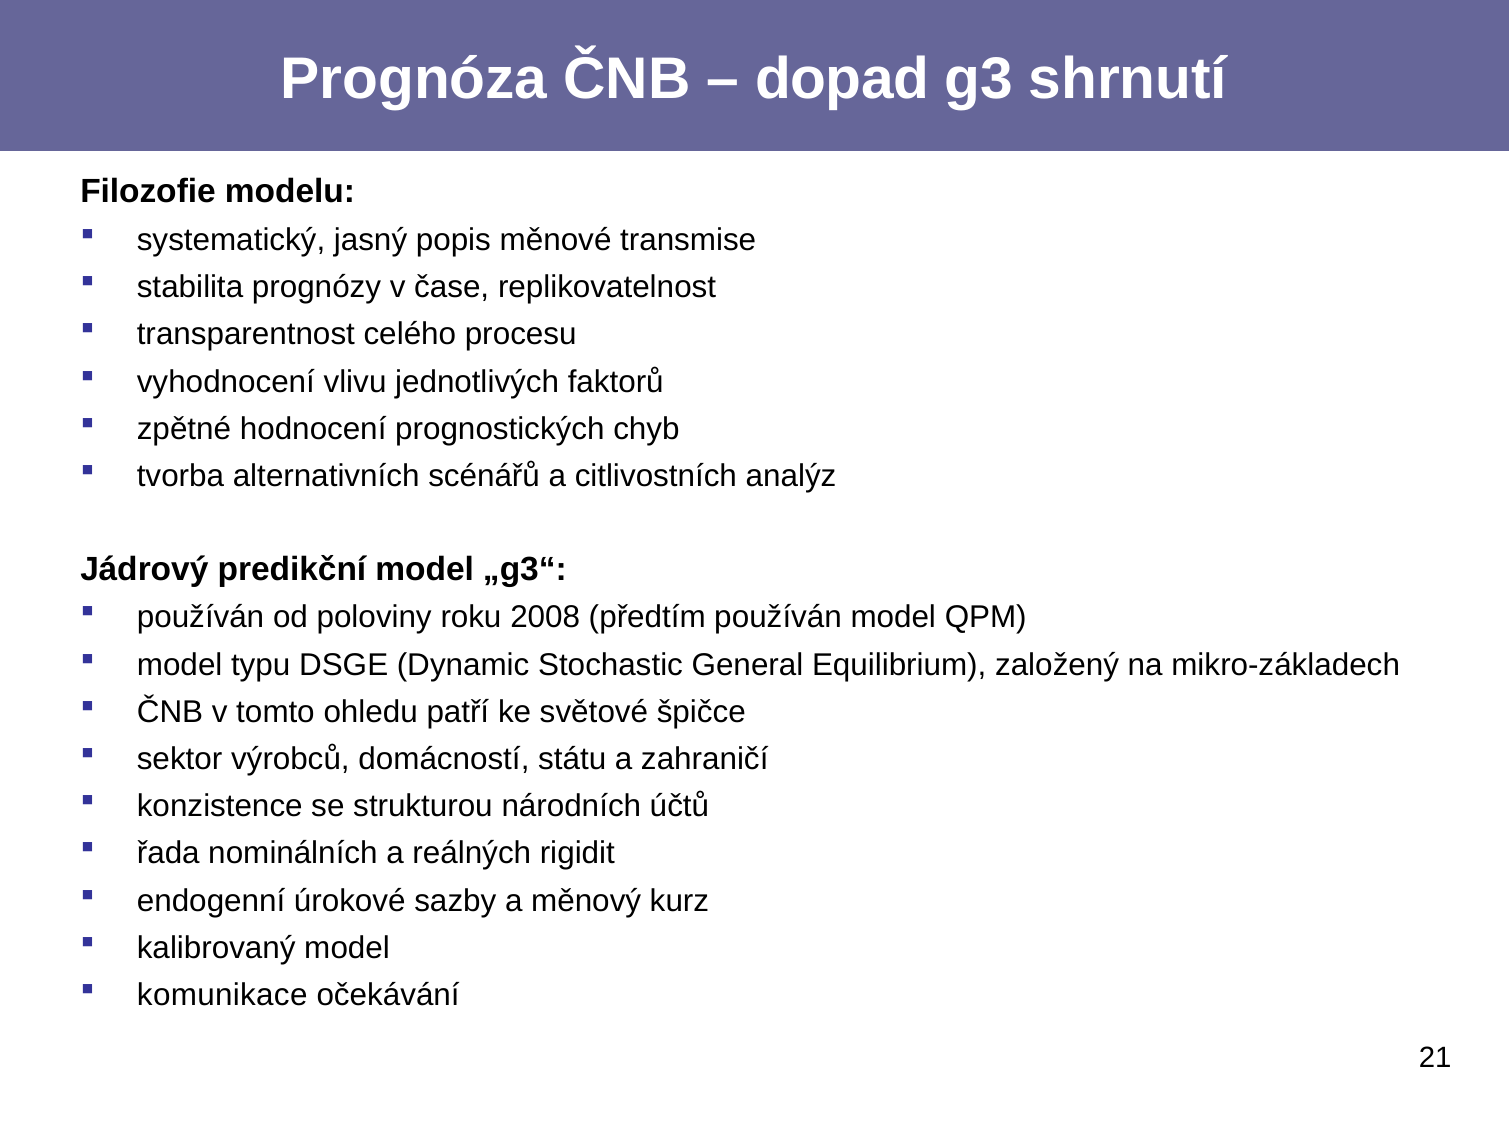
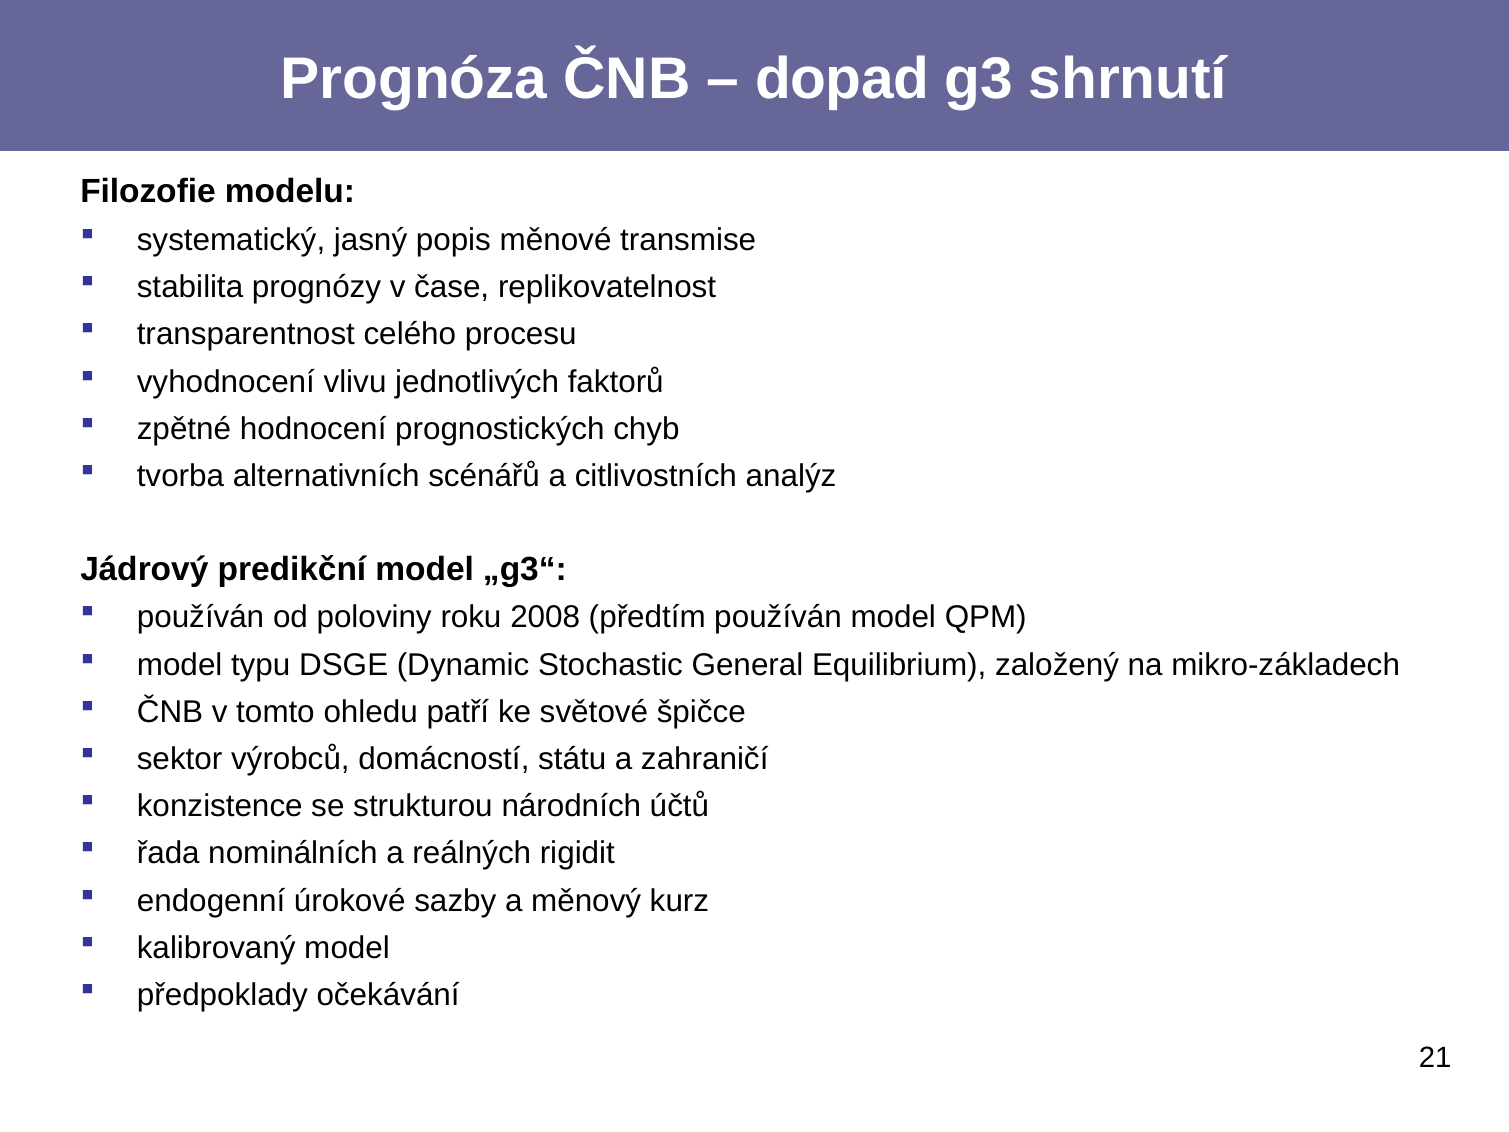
komunikace: komunikace -> předpoklady (222, 995)
